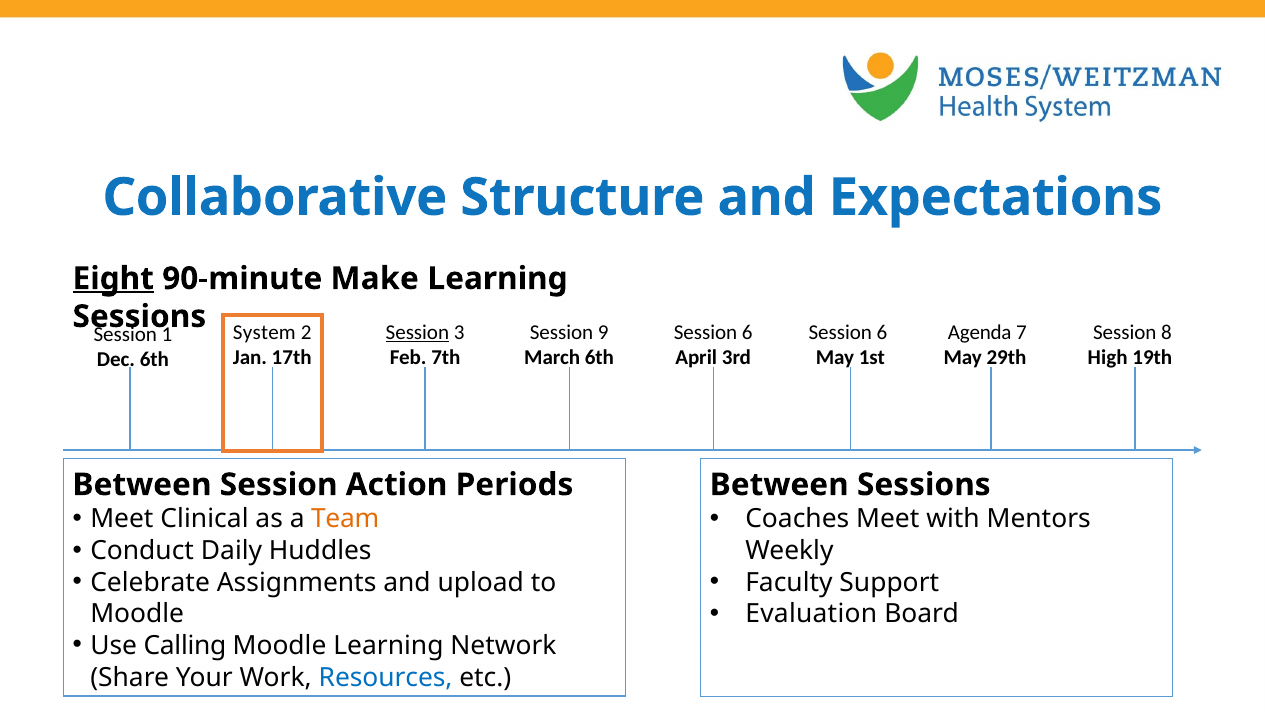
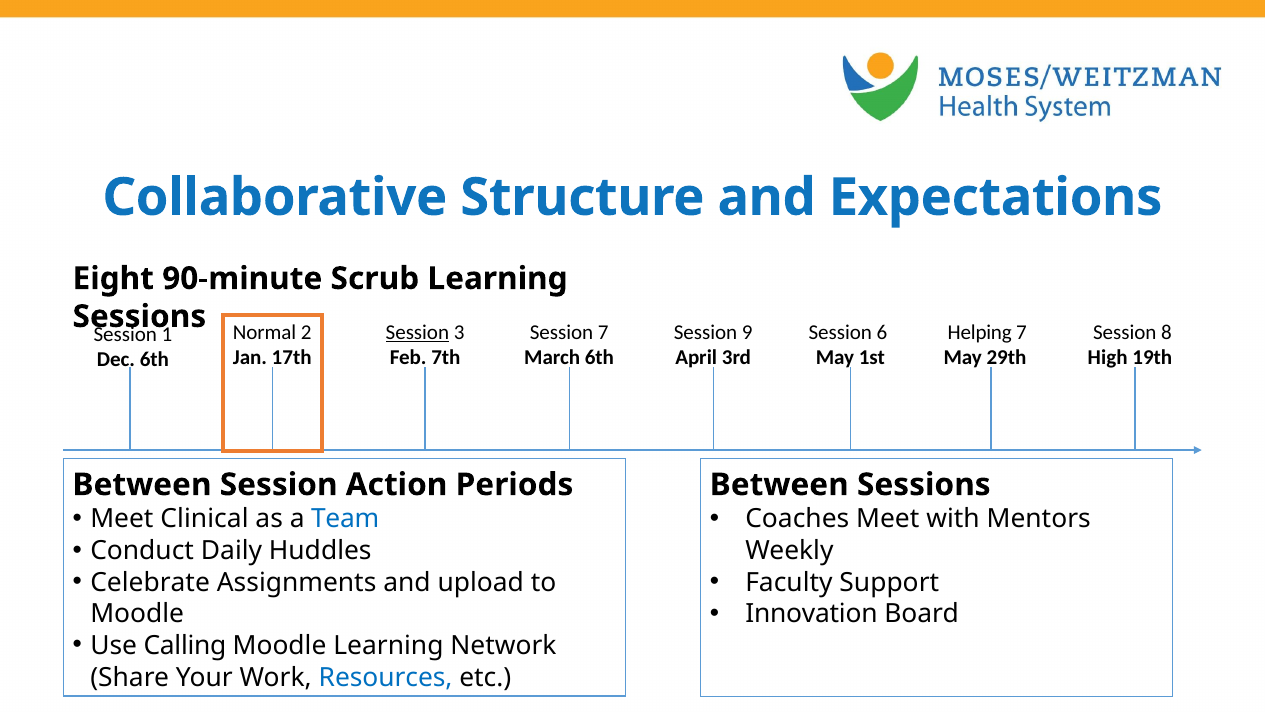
Eight underline: present -> none (113, 278)
Make: Make -> Scrub (375, 278)
System: System -> Normal (265, 332)
Session 9: 9 -> 7 (603, 332)
6: 6 -> 9 (747, 332)
Agenda: Agenda -> Helping (980, 332)
Team colour: orange -> blue (345, 519)
Evaluation: Evaluation -> Innovation (811, 614)
